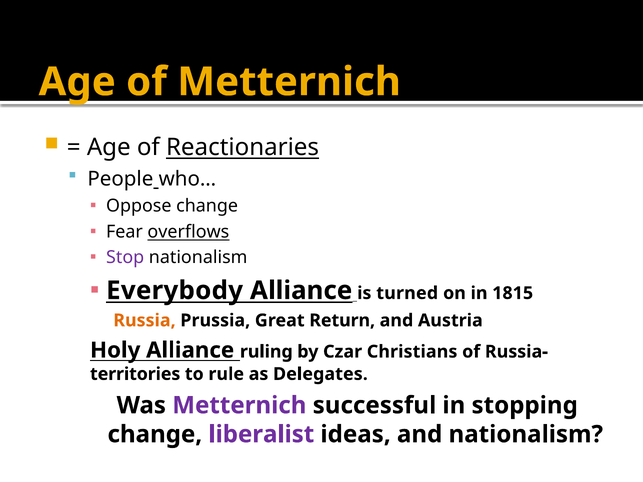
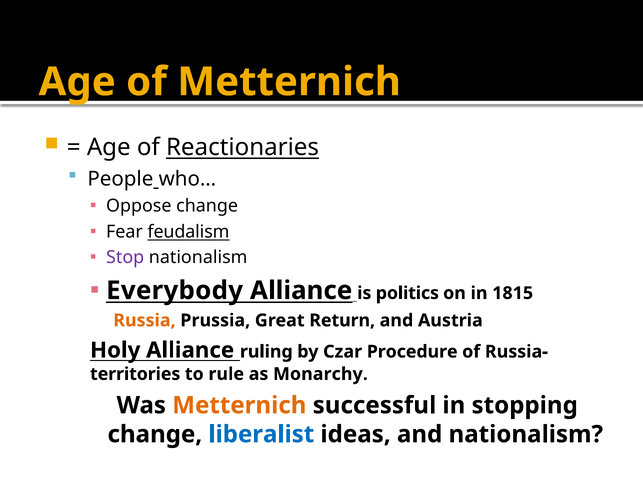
overflows: overflows -> feudalism (188, 232)
turned: turned -> politics (407, 293)
Christians: Christians -> Procedure (412, 352)
Delegates: Delegates -> Monarchy (320, 374)
Metternich colour: purple -> orange (239, 406)
liberalist colour: purple -> blue (261, 435)
